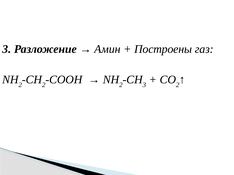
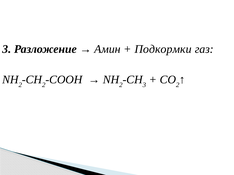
Построены: Построены -> Подкормки (163, 49)
